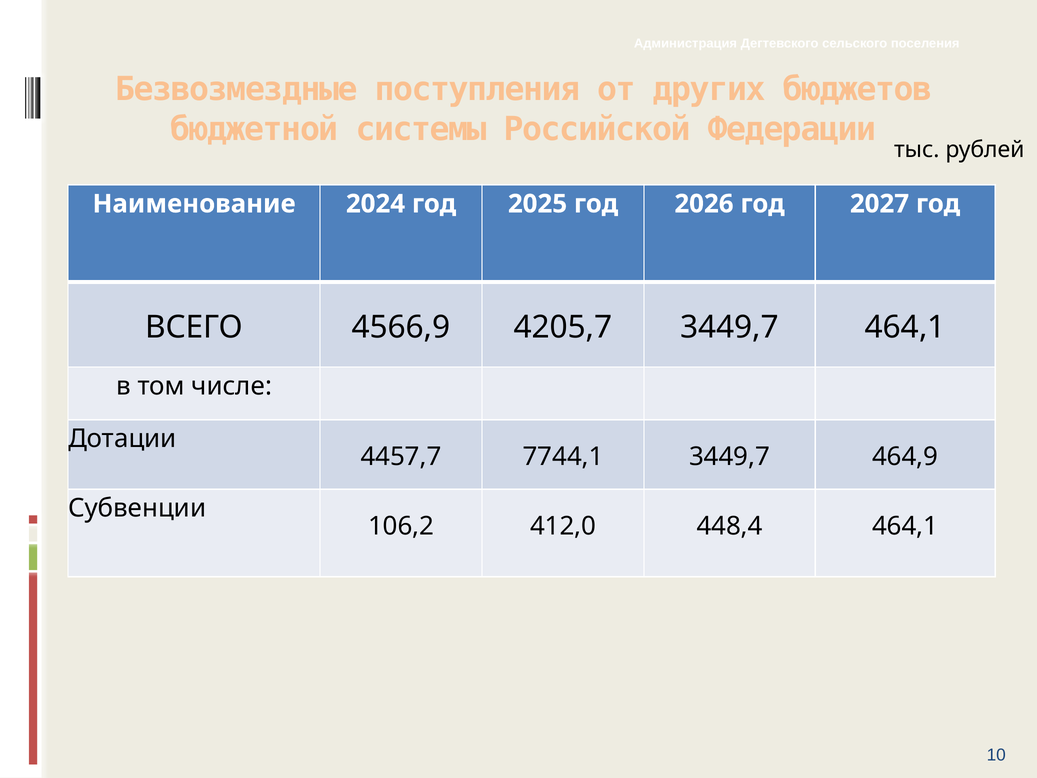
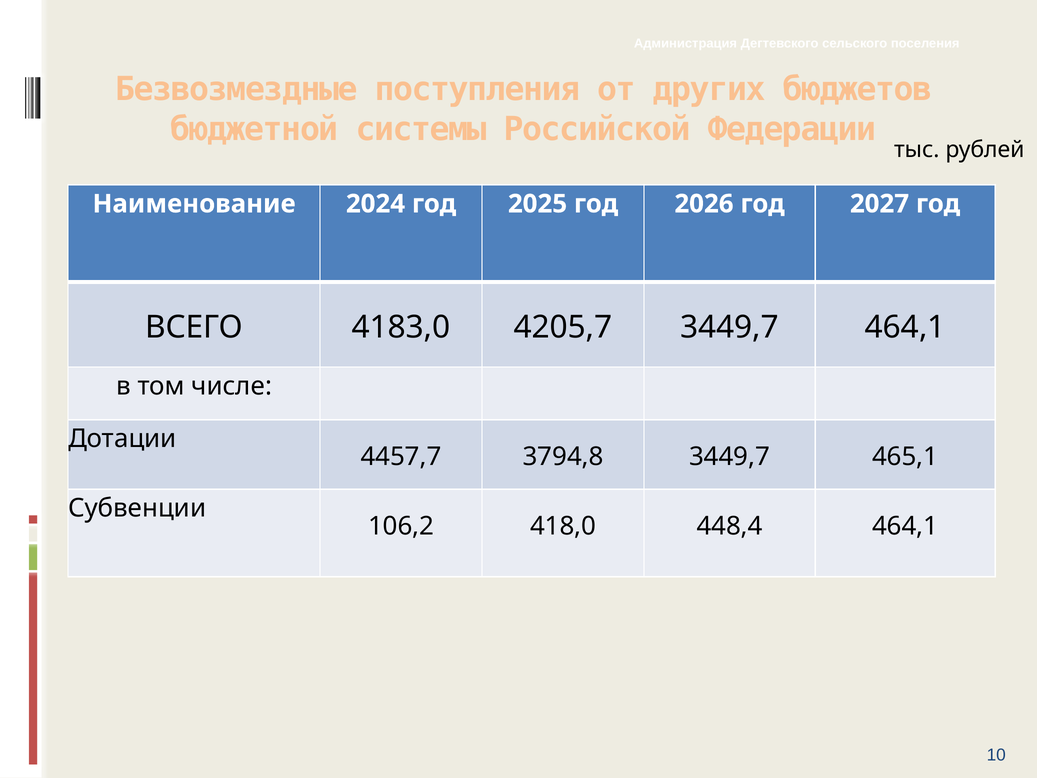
4566,9: 4566,9 -> 4183,0 (401, 327)
7744,1: 7744,1 -> 3794,8 (563, 456)
464,9: 464,9 -> 465,1 (905, 456)
412,0: 412,0 -> 418,0 (563, 526)
